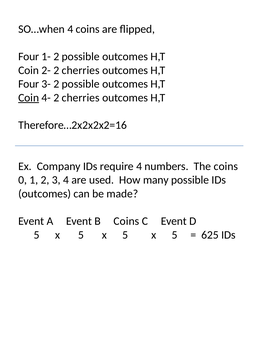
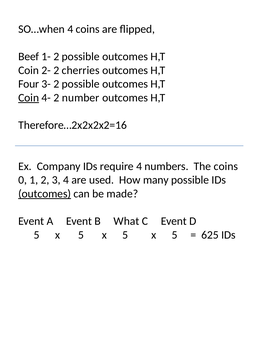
Four: Four -> Beef (29, 56)
4- 2 cherries: cherries -> number (81, 98)
outcomes underline: none -> present (45, 194)
B Coins: Coins -> What (126, 221)
